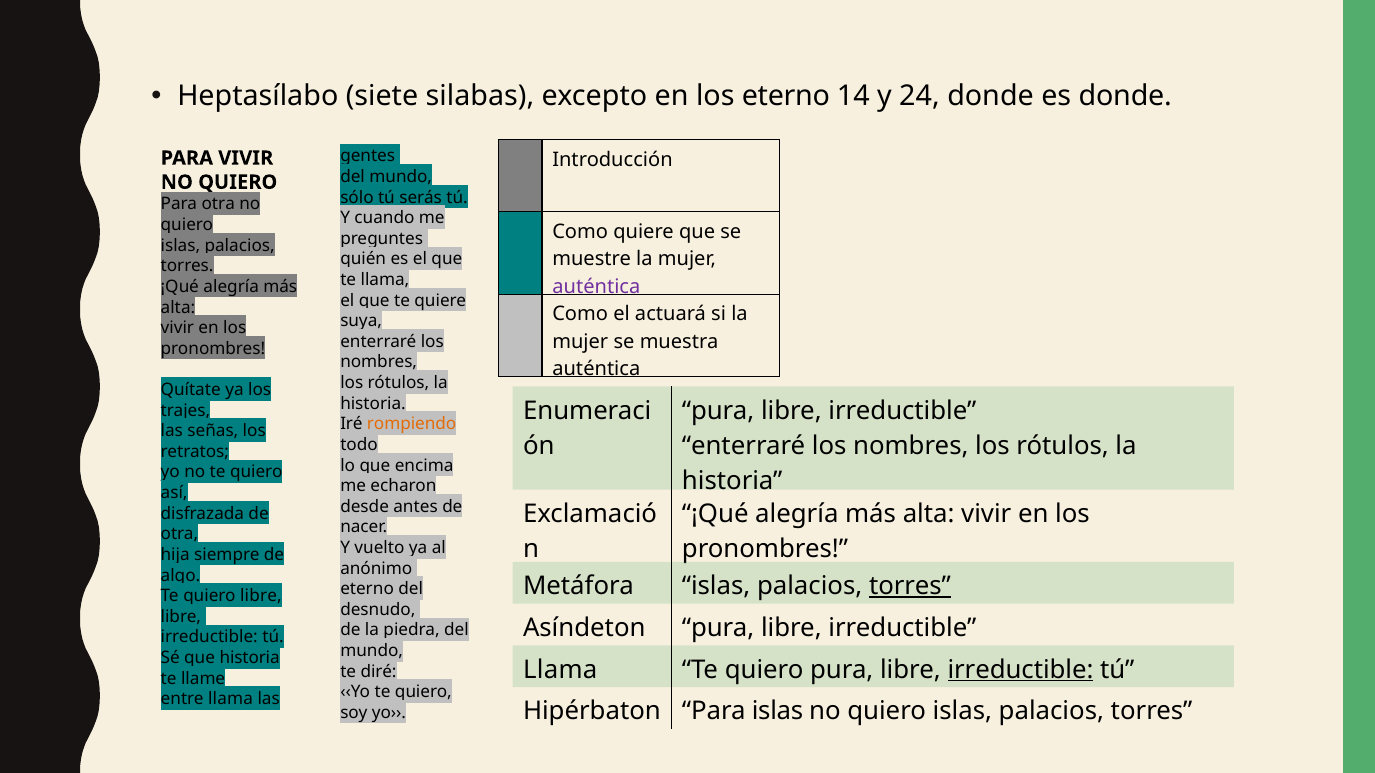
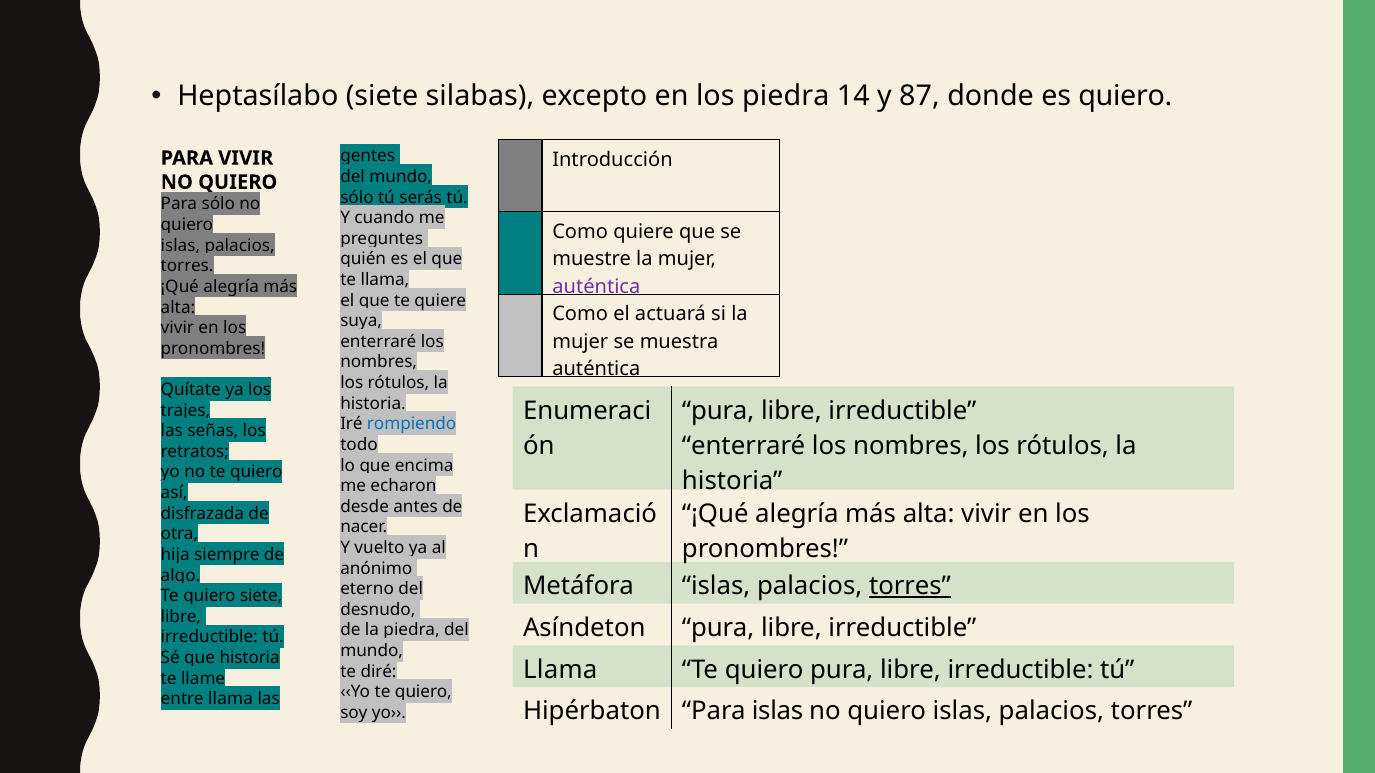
los eterno: eterno -> piedra (786, 97)
24: 24 -> 87 (919, 97)
es donde: donde -> quiero (1125, 97)
otra: otra -> sólo (218, 204)
rompiendo colour: orange -> blue (412, 424)
libre: libre -> siete (261, 596)
irreductible underline: present -> none (1020, 670)
